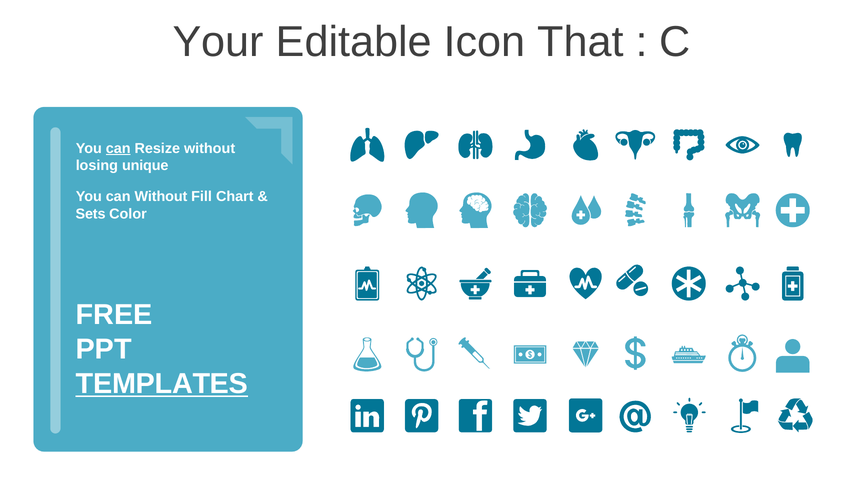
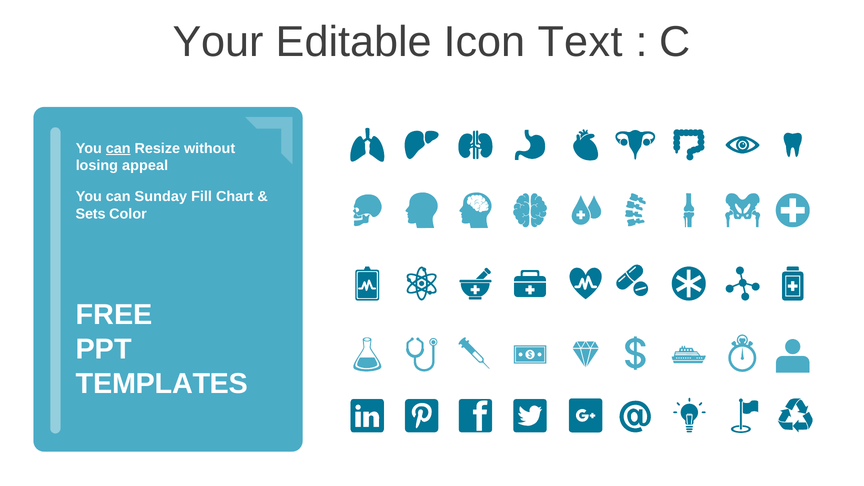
That: That -> Text (580, 42)
unique: unique -> appeal (145, 166)
can Without: Without -> Sunday (161, 197)
TEMPLATES underline: present -> none (162, 384)
